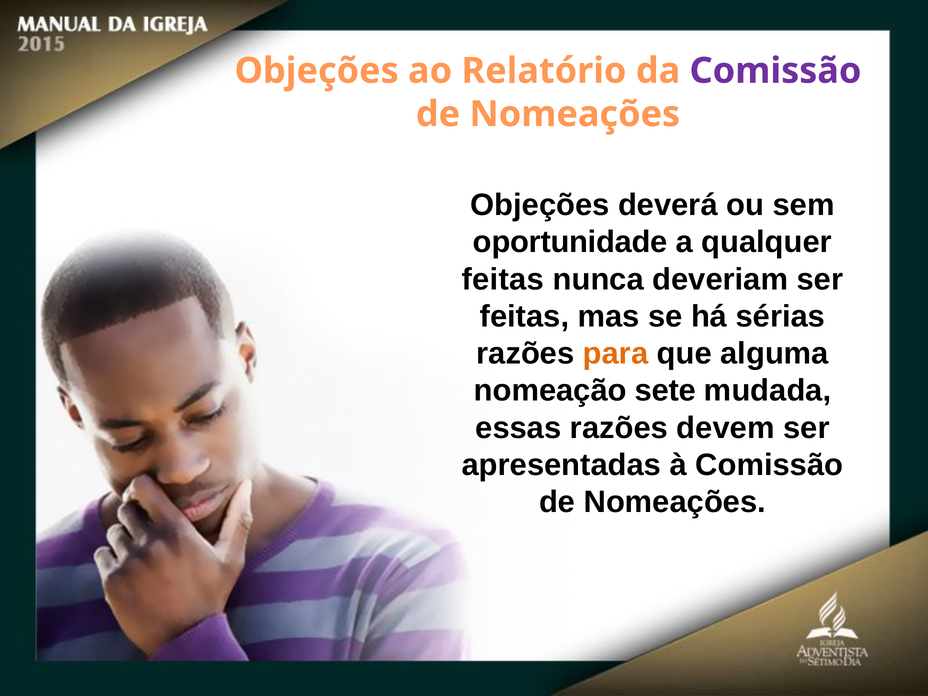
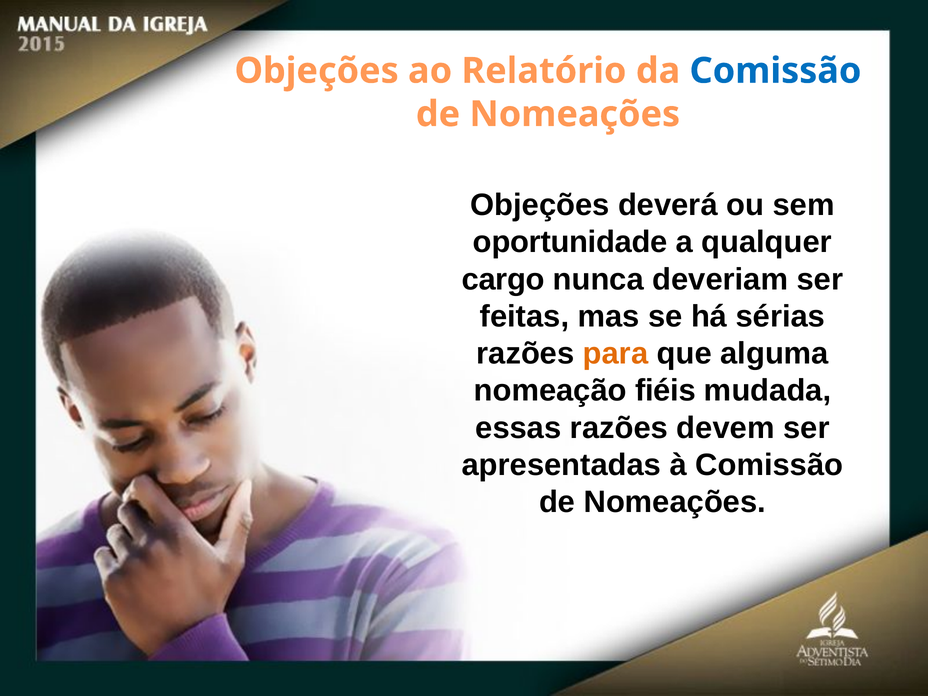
Comissão colour: purple -> blue (775, 71)
feitas: feitas -> cargo (503, 279)
sete: sete -> fiéis (665, 391)
